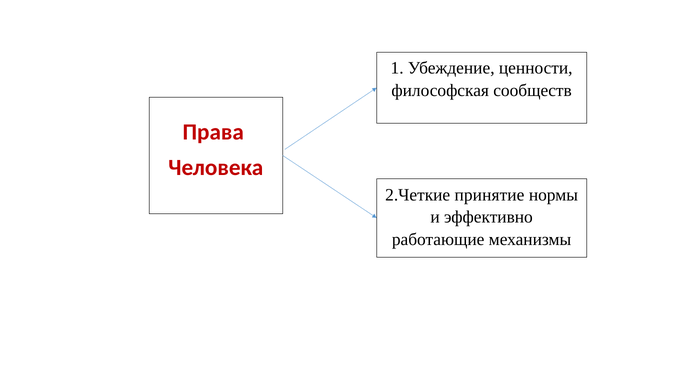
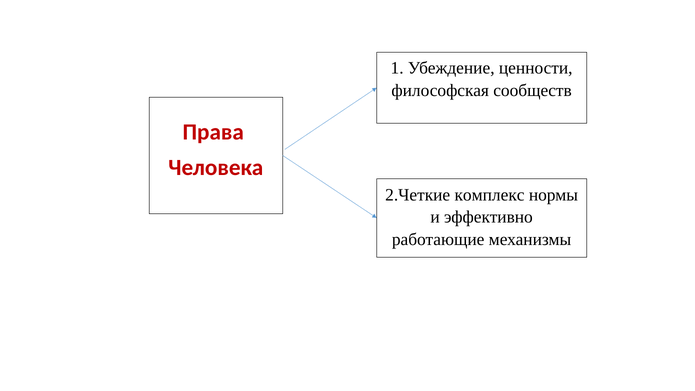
принятие: принятие -> комплекс (490, 195)
